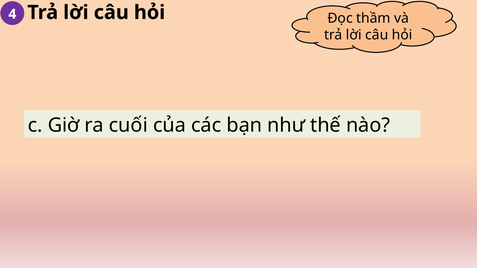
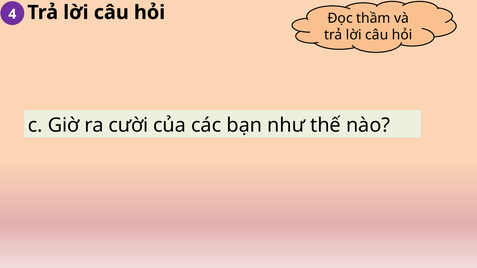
cuối: cuối -> cười (128, 125)
